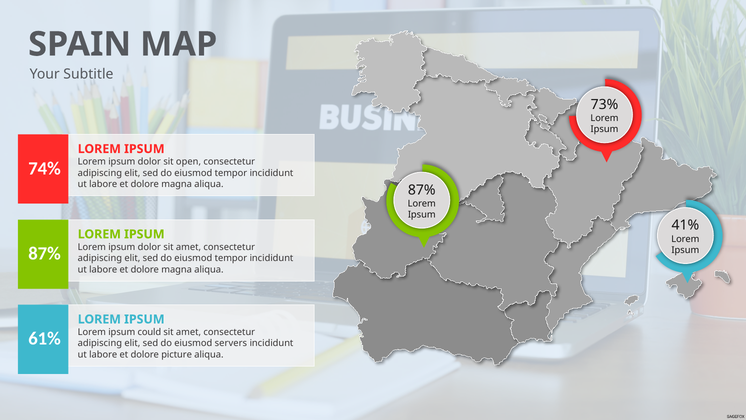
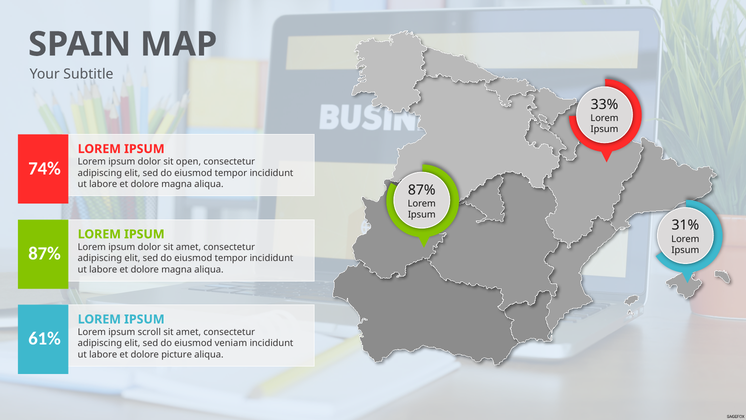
73%: 73% -> 33% (604, 104)
41%: 41% -> 31% (685, 225)
could: could -> scroll (149, 332)
servers: servers -> veniam (231, 343)
